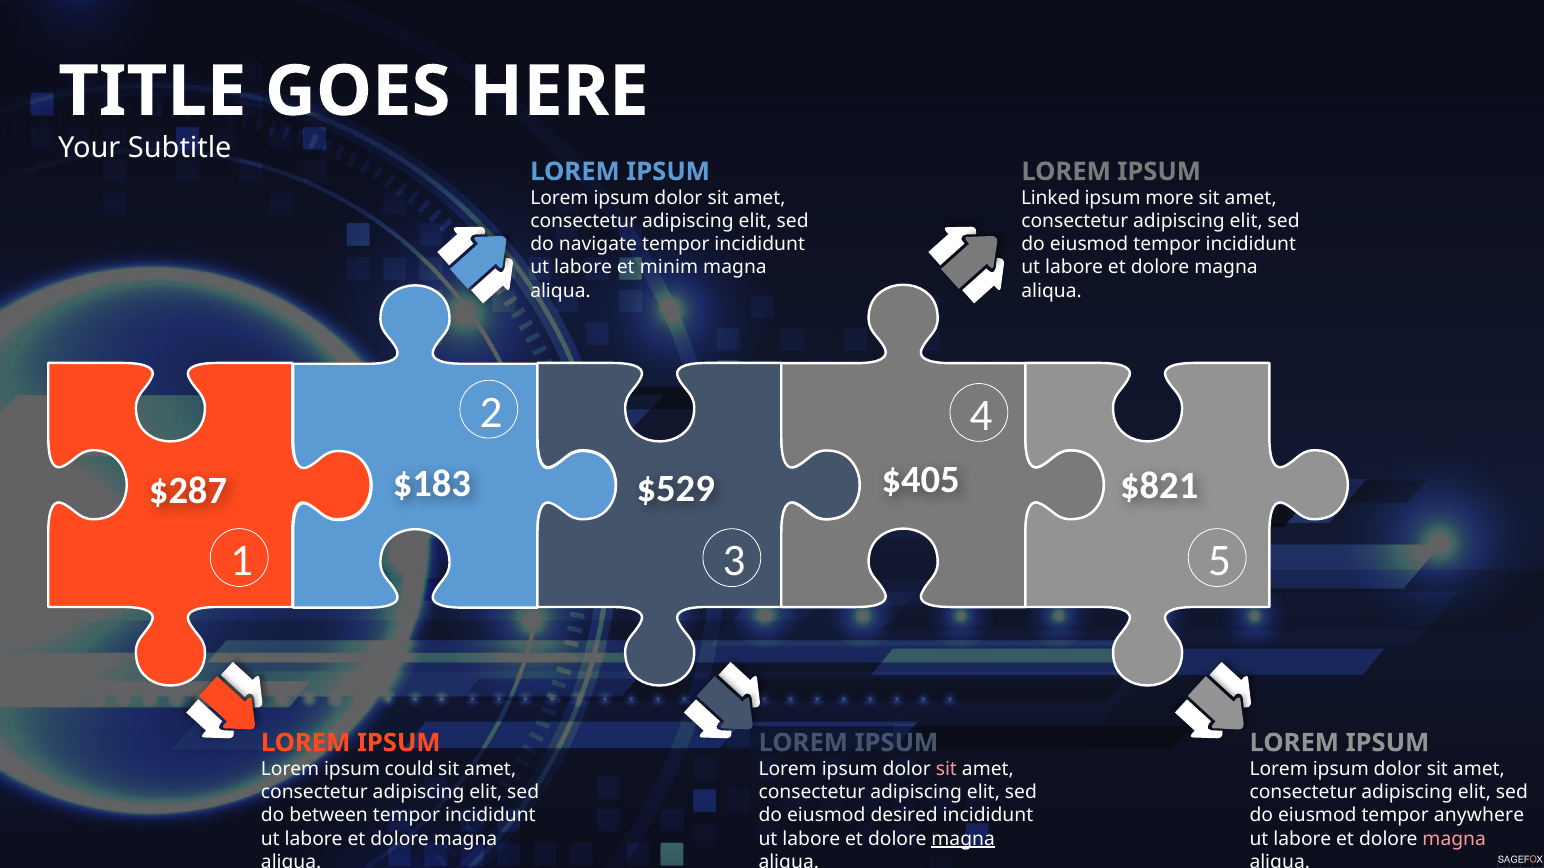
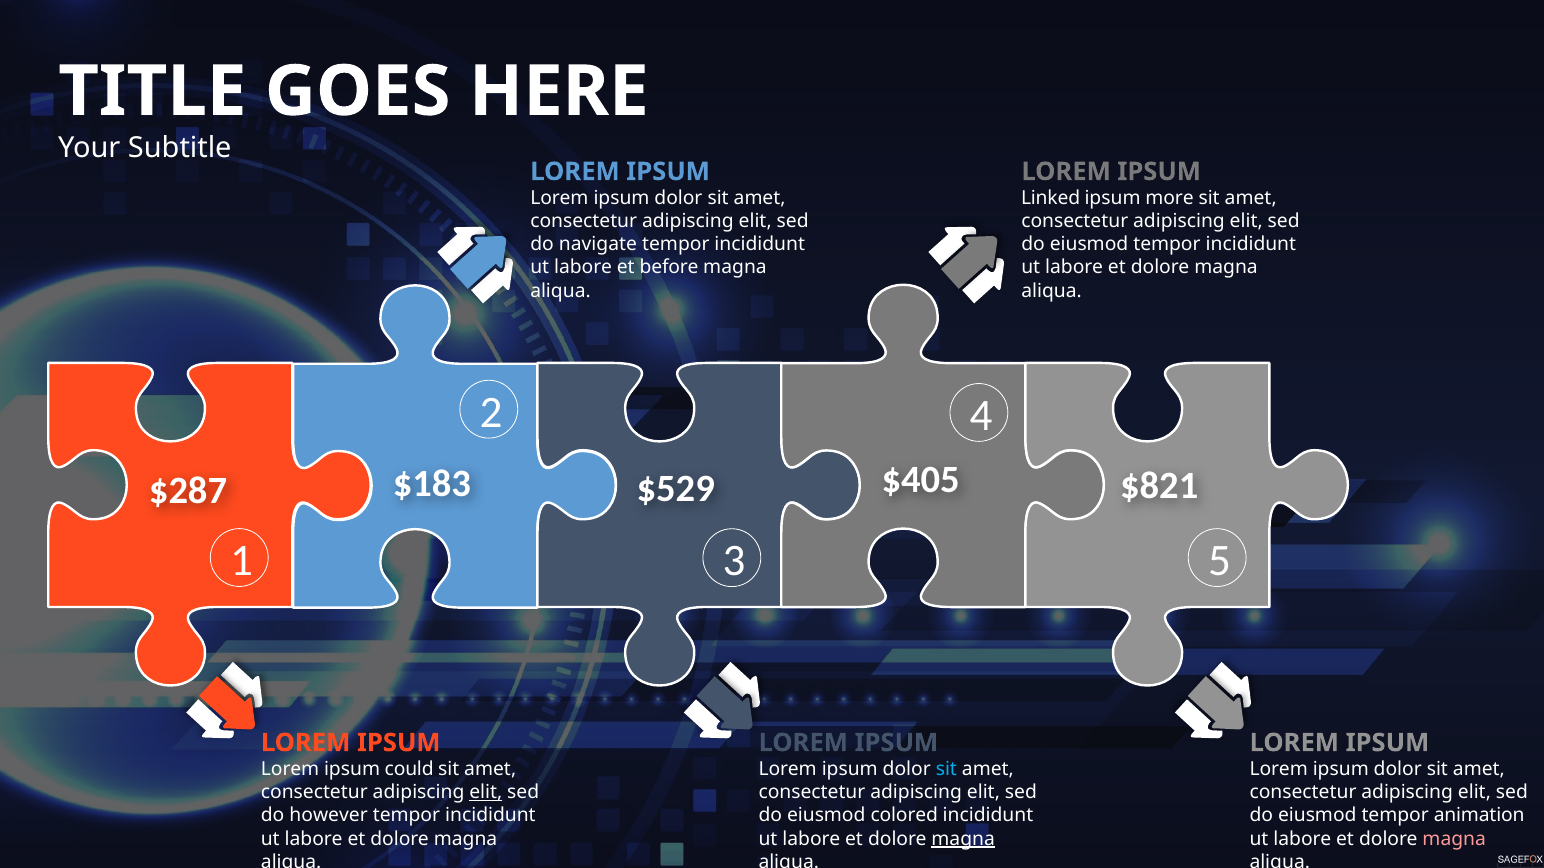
minim: minim -> before (669, 268)
sit colour: pink -> light blue (946, 770)
elit underline: none -> present (486, 793)
between: between -> however (329, 816)
desired: desired -> colored (904, 816)
anywhere: anywhere -> animation (1479, 816)
